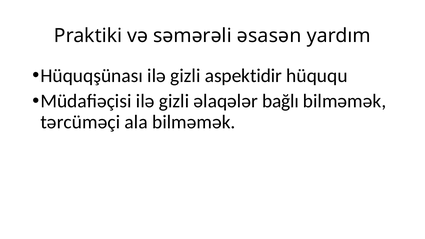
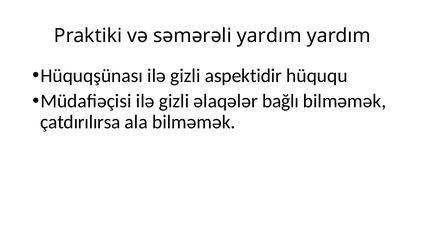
səmərəli əsasən: əsasən -> yardım (269, 36)
tərcüməçi: tərcüməçi -> çatdırılırsa (80, 122)
